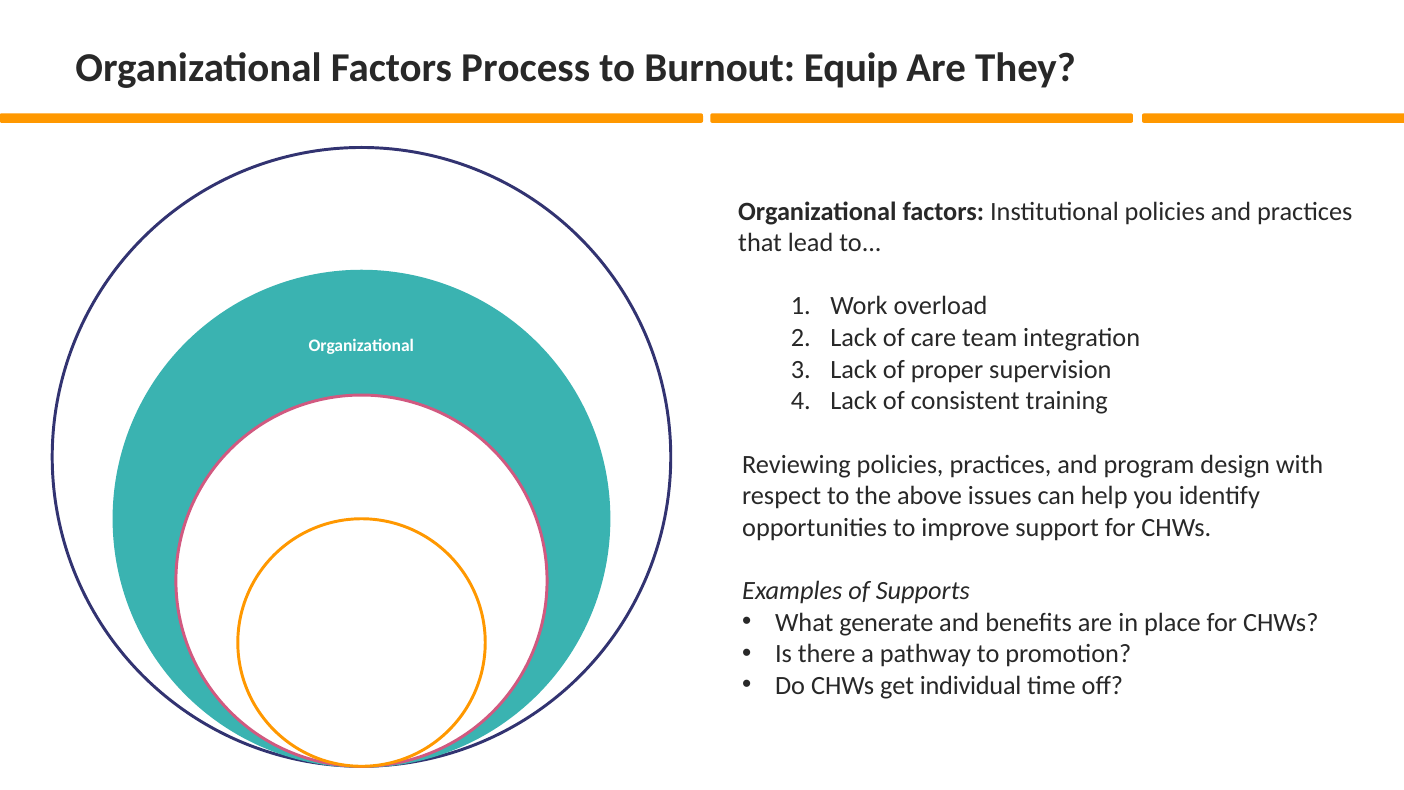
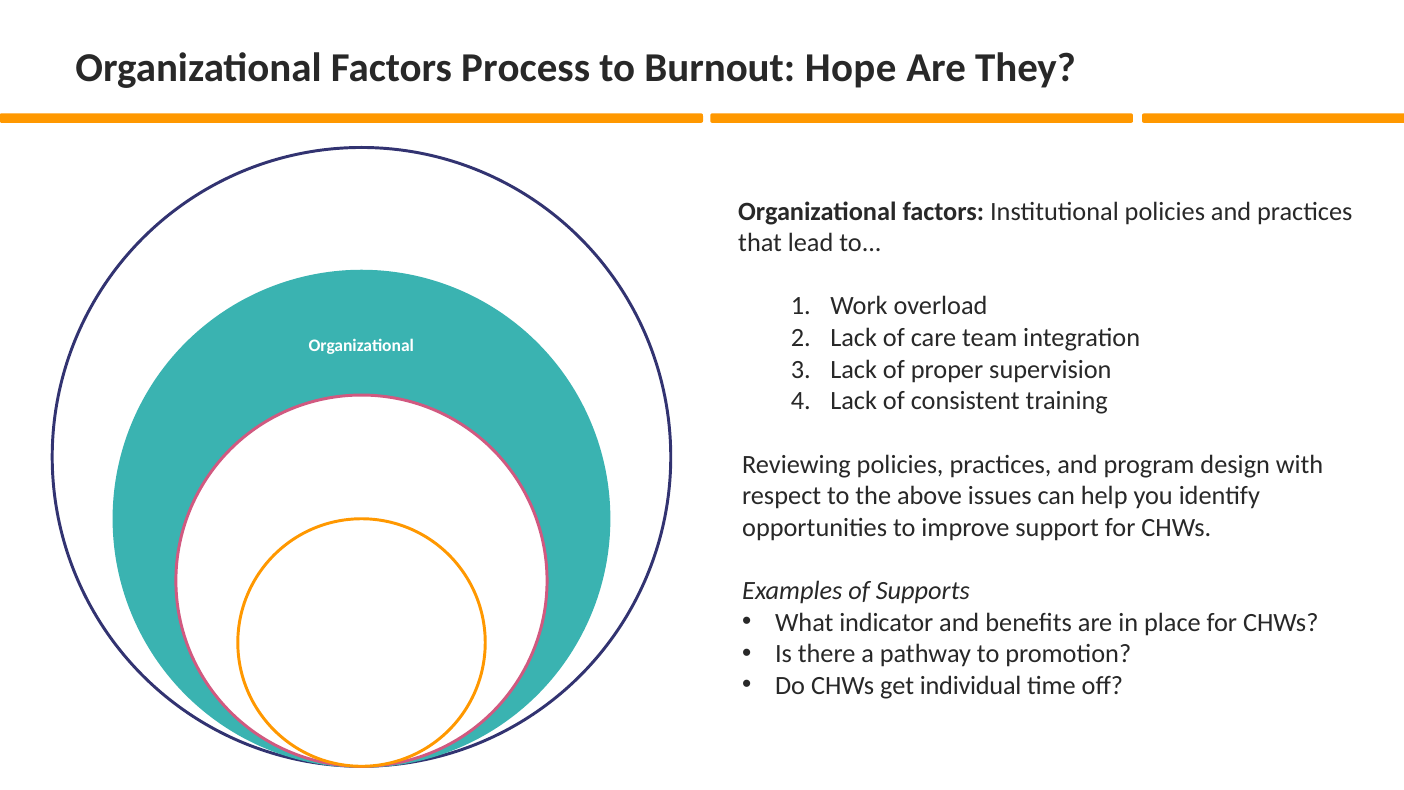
Equip: Equip -> Hope (851, 68)
generate: generate -> indicator (886, 622)
